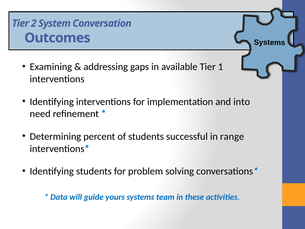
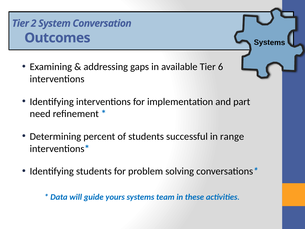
1: 1 -> 6 (221, 67)
into: into -> part (242, 102)
